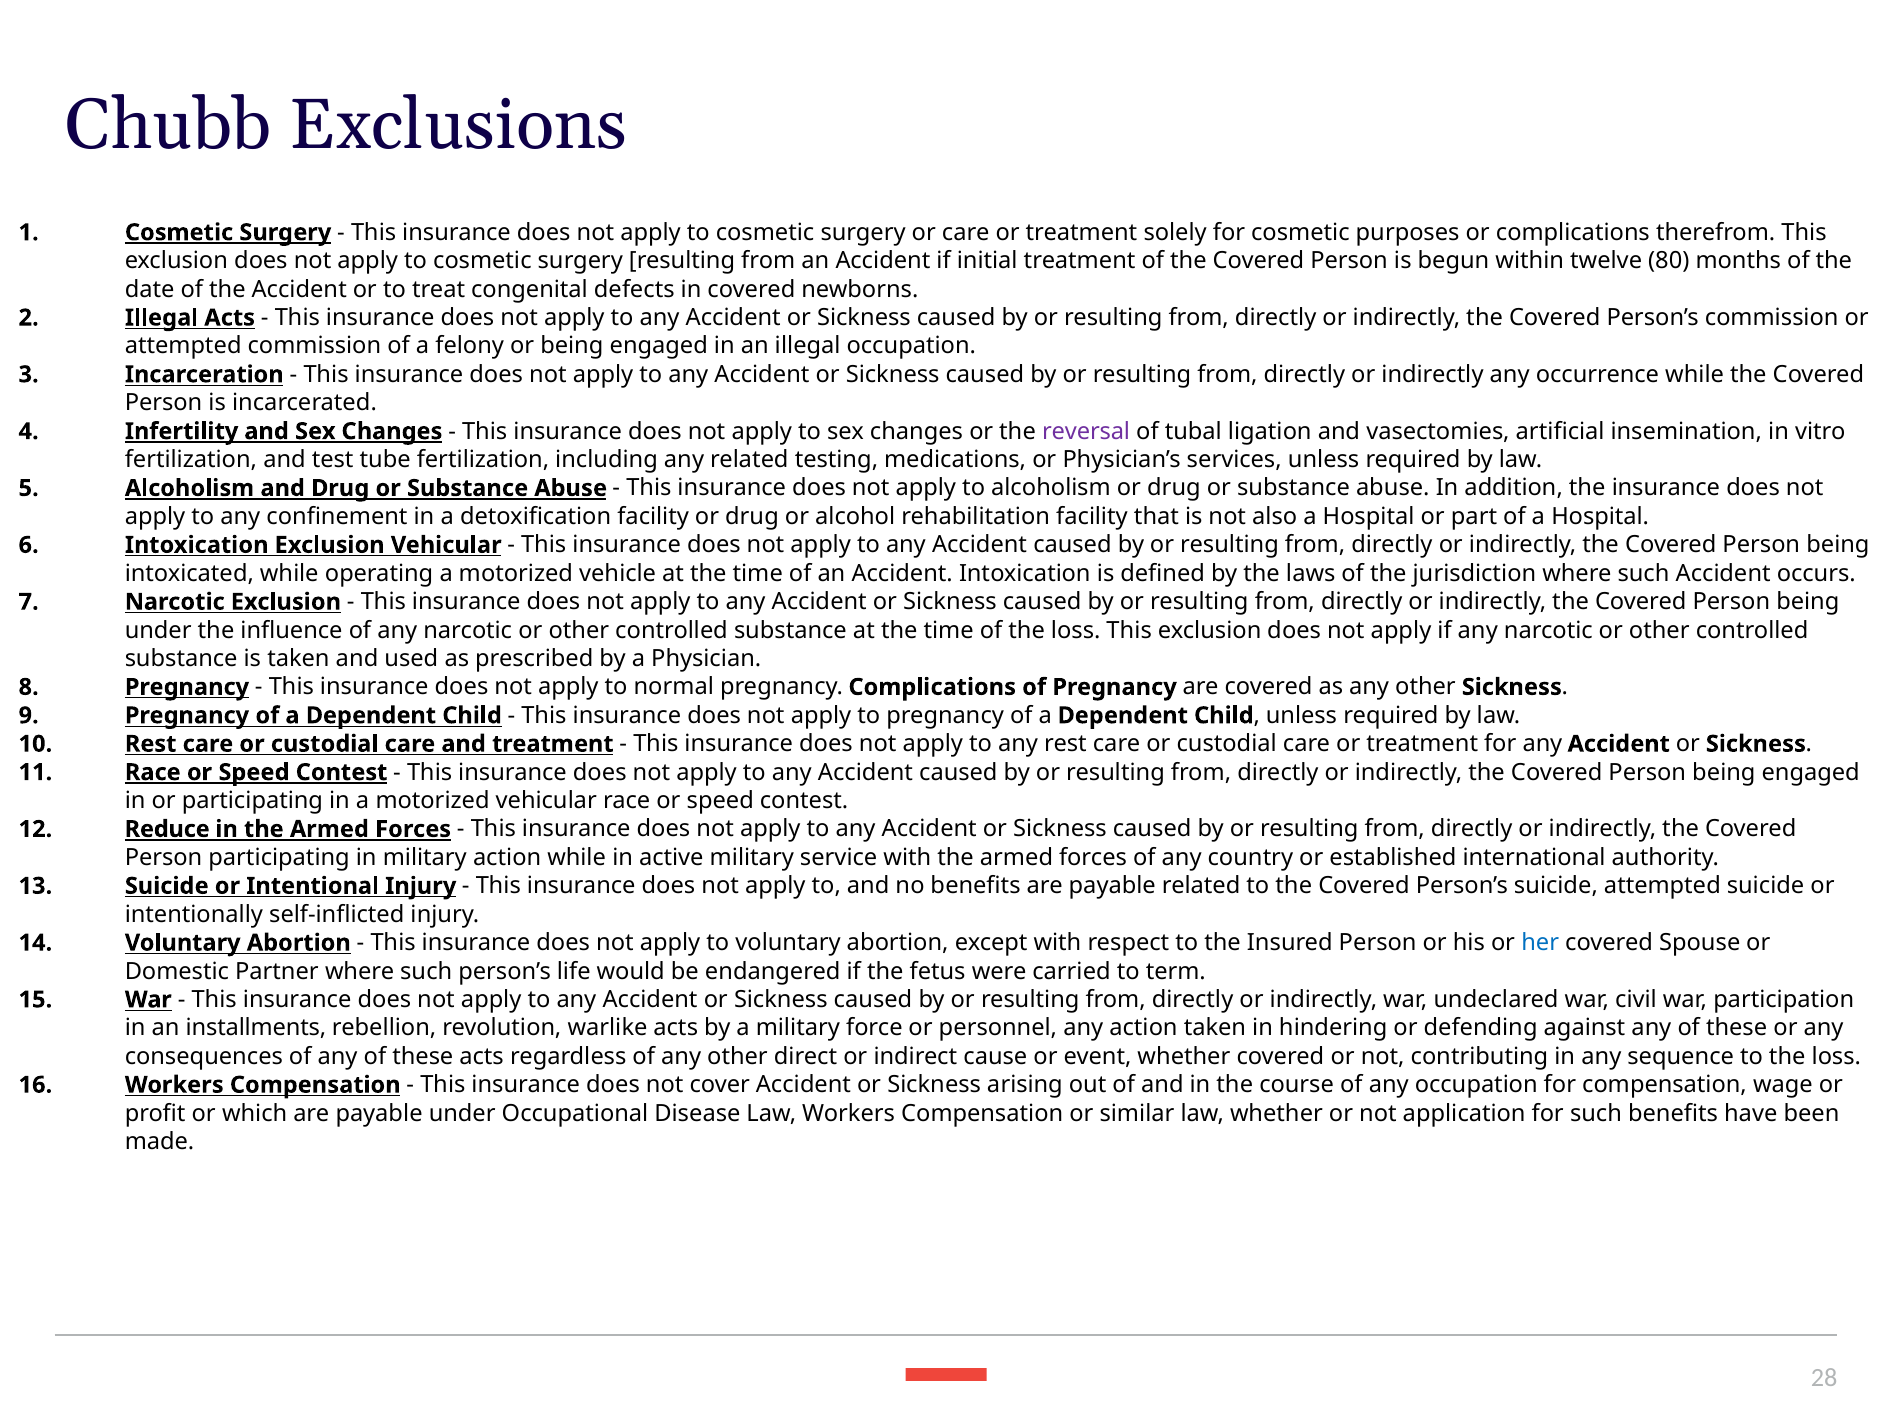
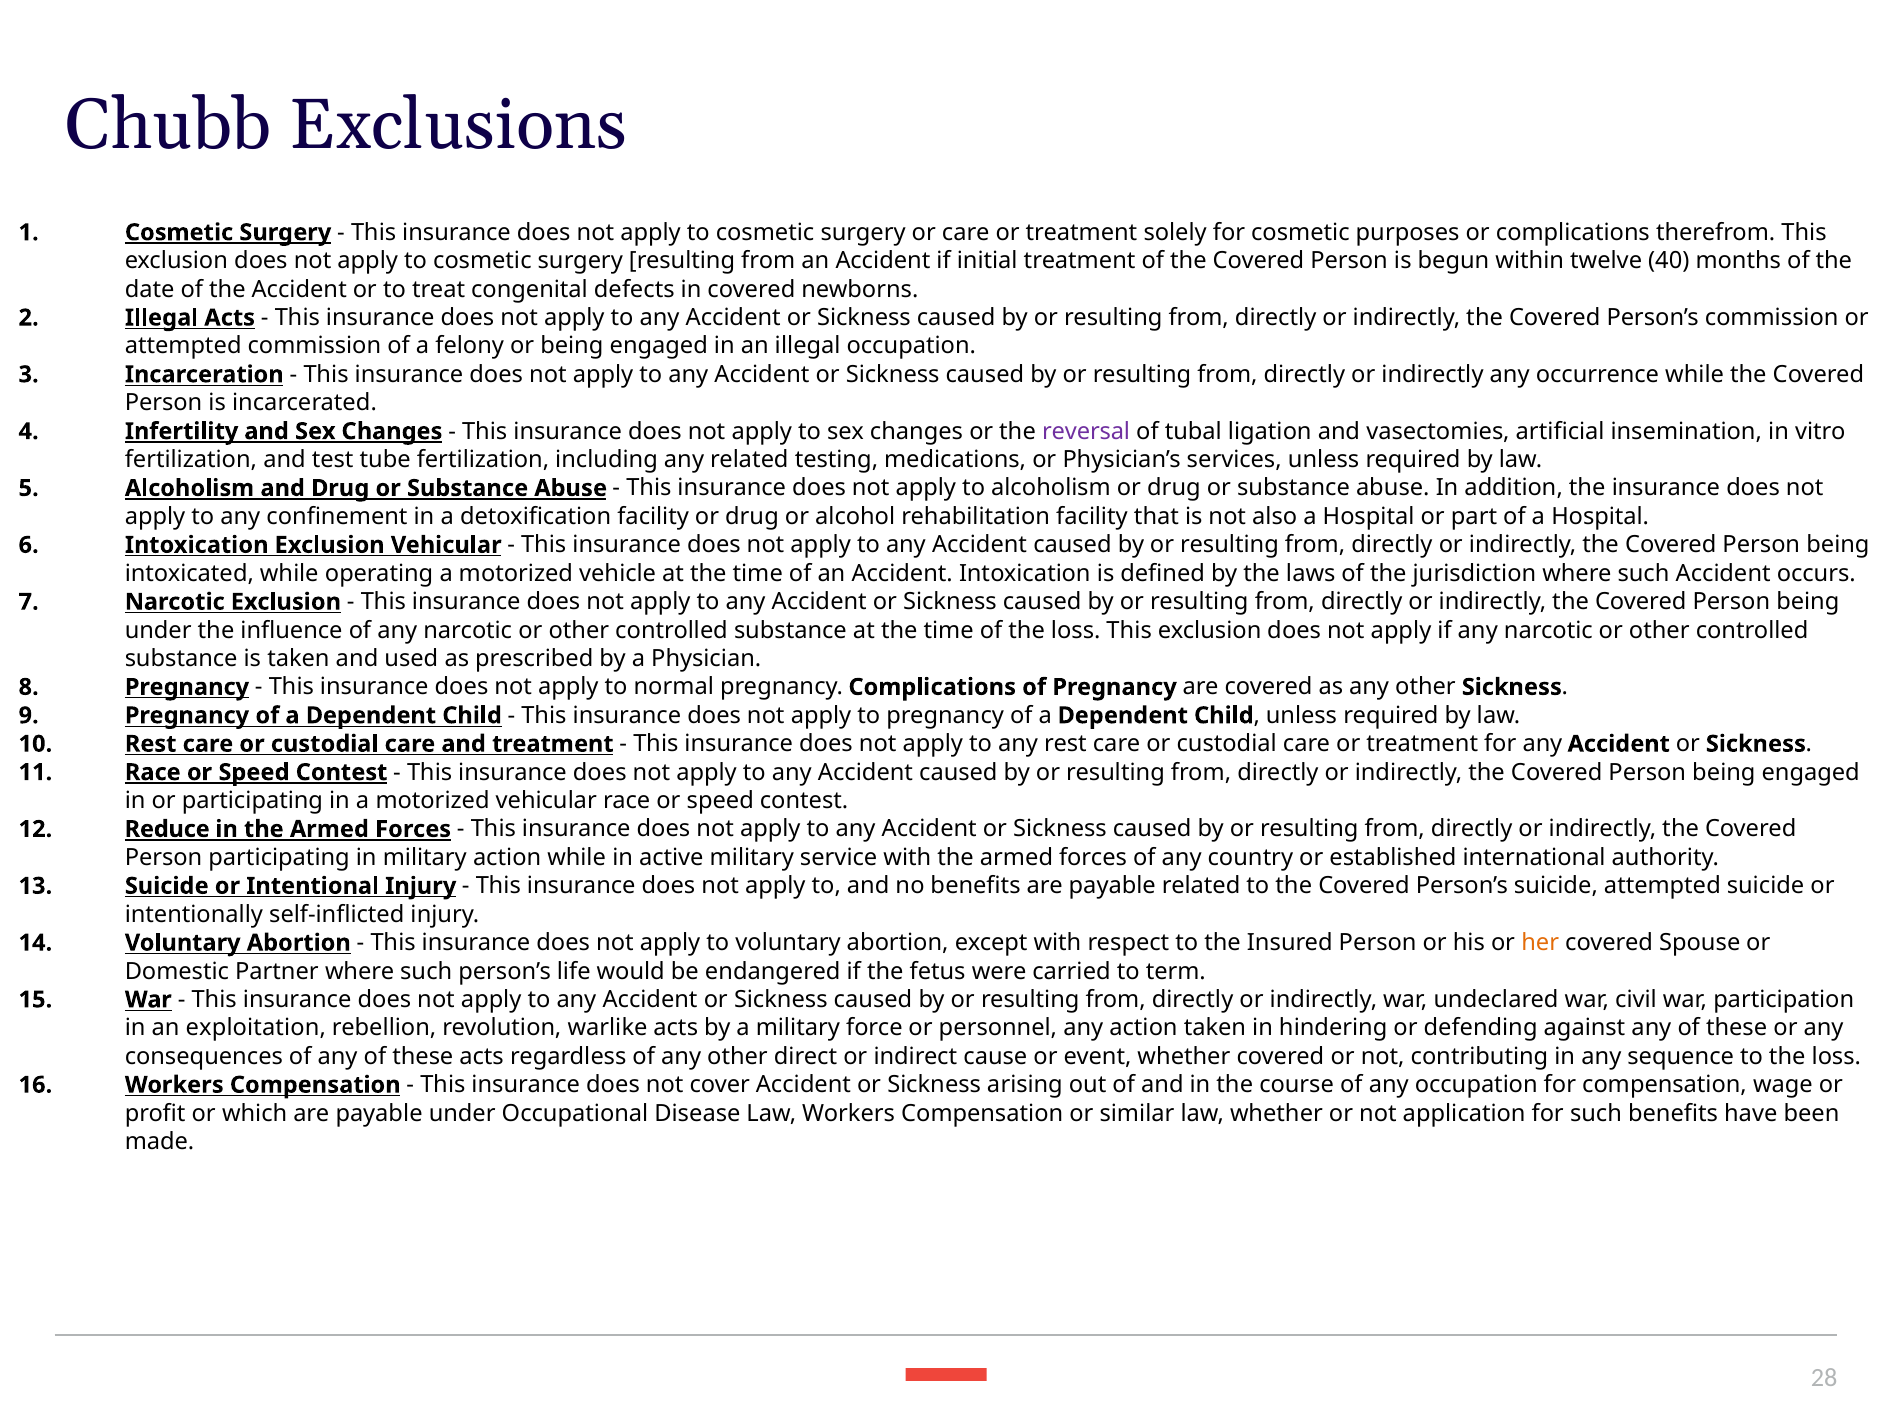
80: 80 -> 40 (1669, 261)
her colour: blue -> orange (1540, 943)
installments: installments -> exploitation (256, 1028)
